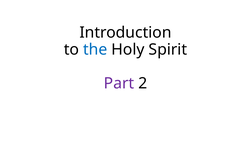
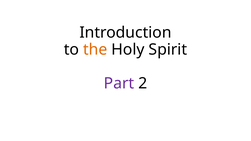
the colour: blue -> orange (95, 50)
